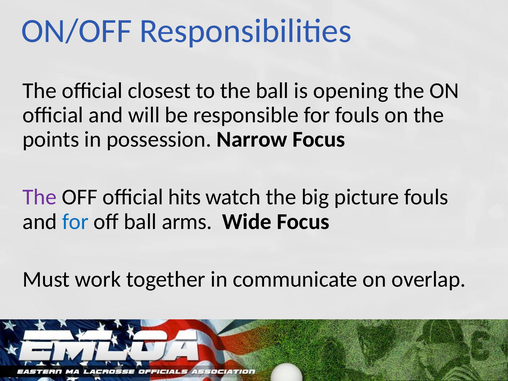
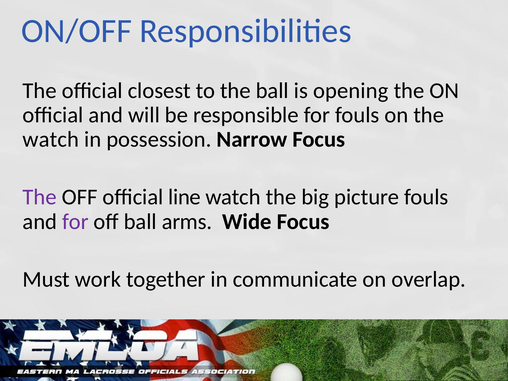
points: points -> watch (51, 139)
hits: hits -> line (185, 197)
for colour: blue -> purple (75, 222)
